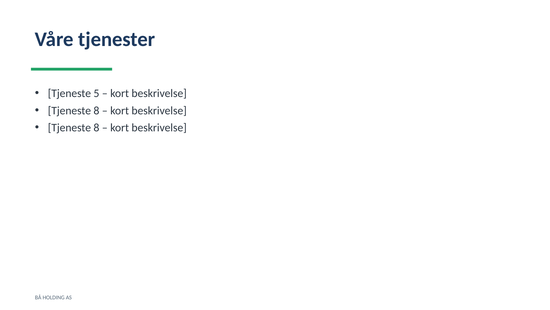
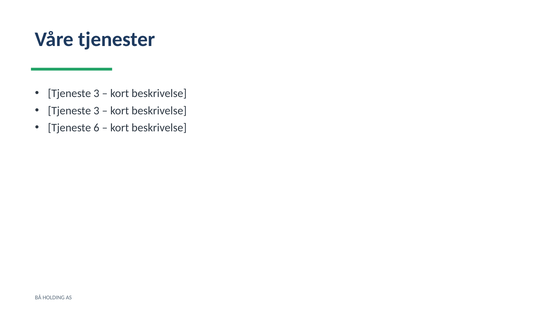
5: 5 -> 3 (96, 93)
8: 8 -> 3 (96, 110)
8: 8 -> 6 (96, 128)
